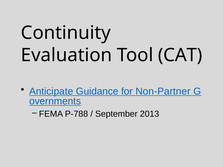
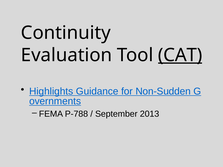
CAT underline: none -> present (180, 55)
Anticipate: Anticipate -> Highlights (51, 91)
Non-Partner: Non-Partner -> Non-Sudden (163, 91)
